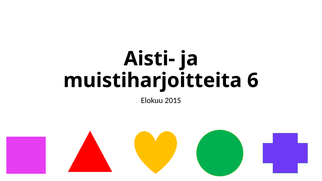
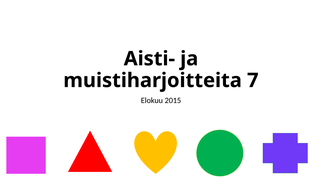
6: 6 -> 7 (253, 80)
